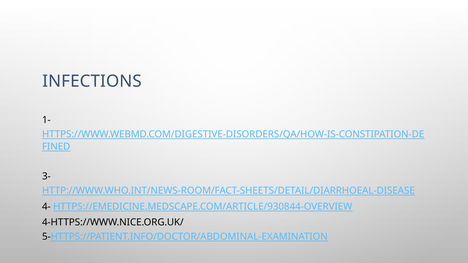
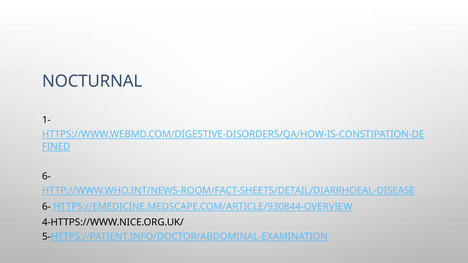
INFECTIONS: INFECTIONS -> NOCTURNAL (92, 81)
3-: 3- -> 6- (46, 176)
4-: 4- -> 6- (46, 207)
